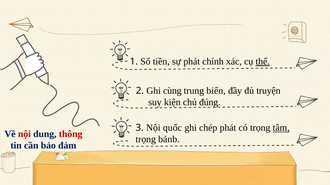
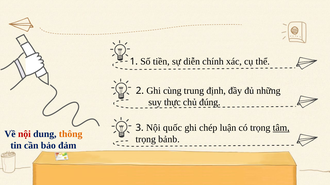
sự phát: phát -> diễn (192, 62)
thể underline: present -> none (263, 62)
biến: biến -> định (216, 91)
truyện: truyện -> những (268, 91)
kiện: kiện -> thực (172, 102)
chép phát: phát -> luận (228, 128)
thông colour: red -> orange (71, 134)
